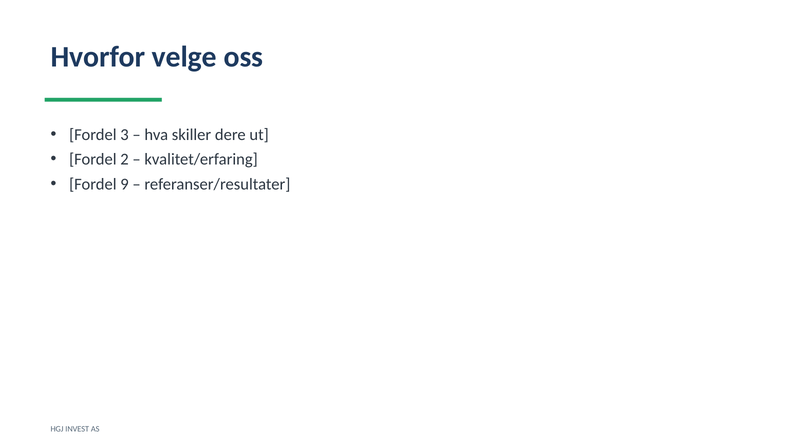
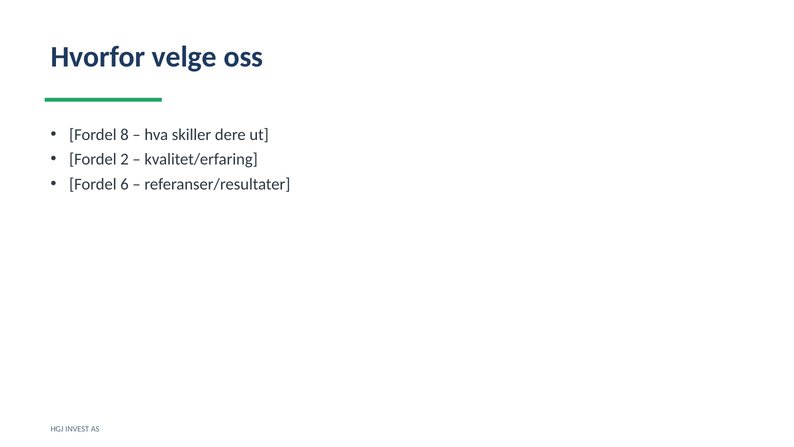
3: 3 -> 8 (125, 134)
9: 9 -> 6 (125, 184)
